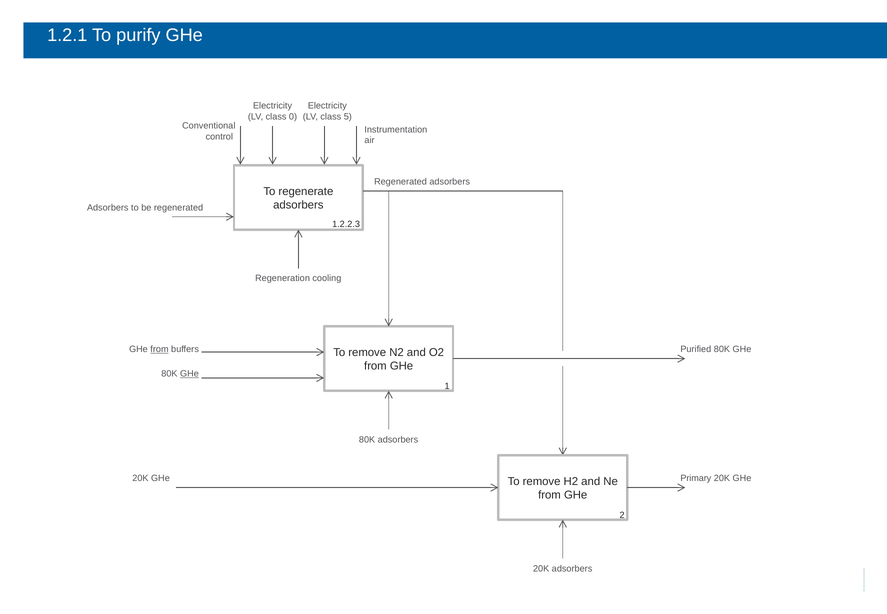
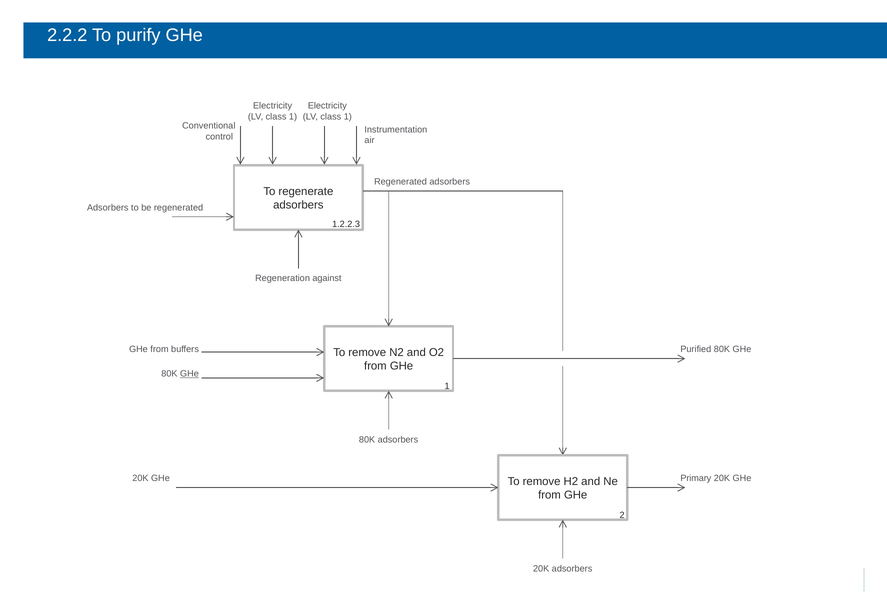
1.2.1: 1.2.1 -> 2.2.2 (67, 35)
0: 0 -> 1 (293, 117)
5: 5 -> 1 (348, 117)
cooling: cooling -> against (327, 278)
from underline: present -> none (159, 349)
